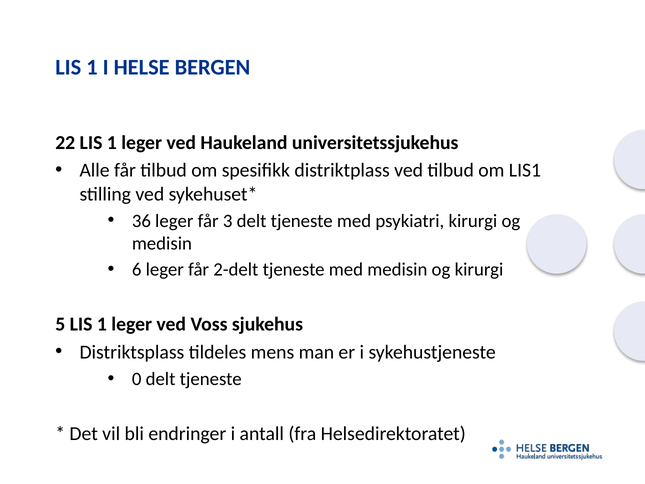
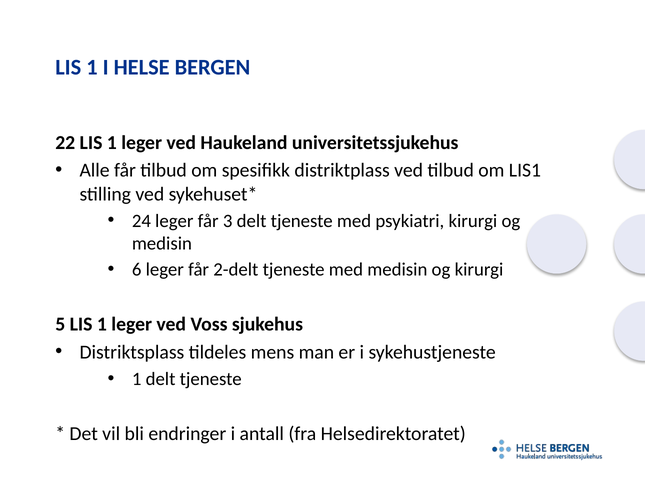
36: 36 -> 24 (141, 221)
0: 0 -> 1 (137, 379)
